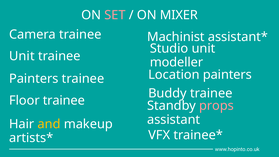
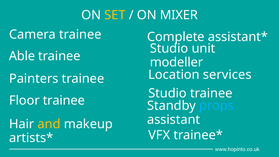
SET colour: pink -> yellow (115, 15)
Machinist: Machinist -> Complete (176, 37)
Unit: Unit -> Able (22, 56)
Location painters: painters -> services (227, 75)
Buddy: Buddy -> Studio (168, 93)
props colour: pink -> light blue (216, 106)
